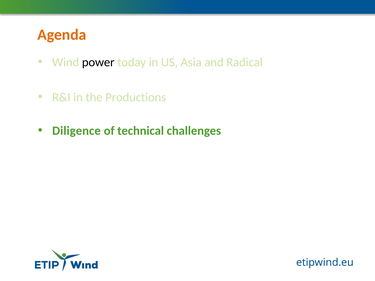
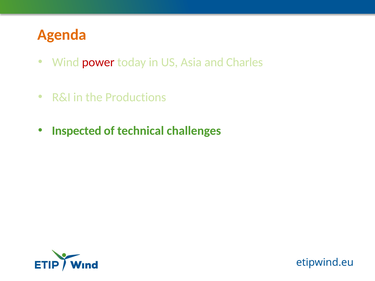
power colour: black -> red (98, 62)
Radical: Radical -> Charles (245, 62)
Diligence: Diligence -> Inspected (77, 131)
